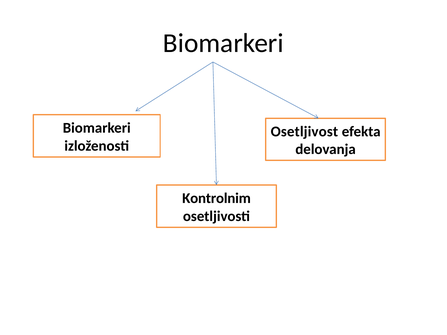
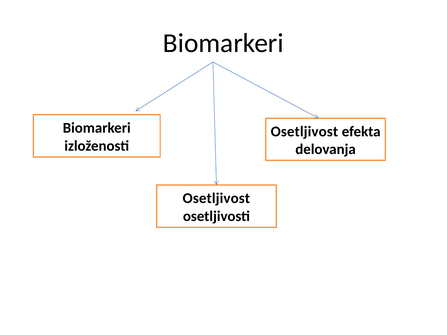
Kontrolnim: Kontrolnim -> Osetljivost (216, 198)
